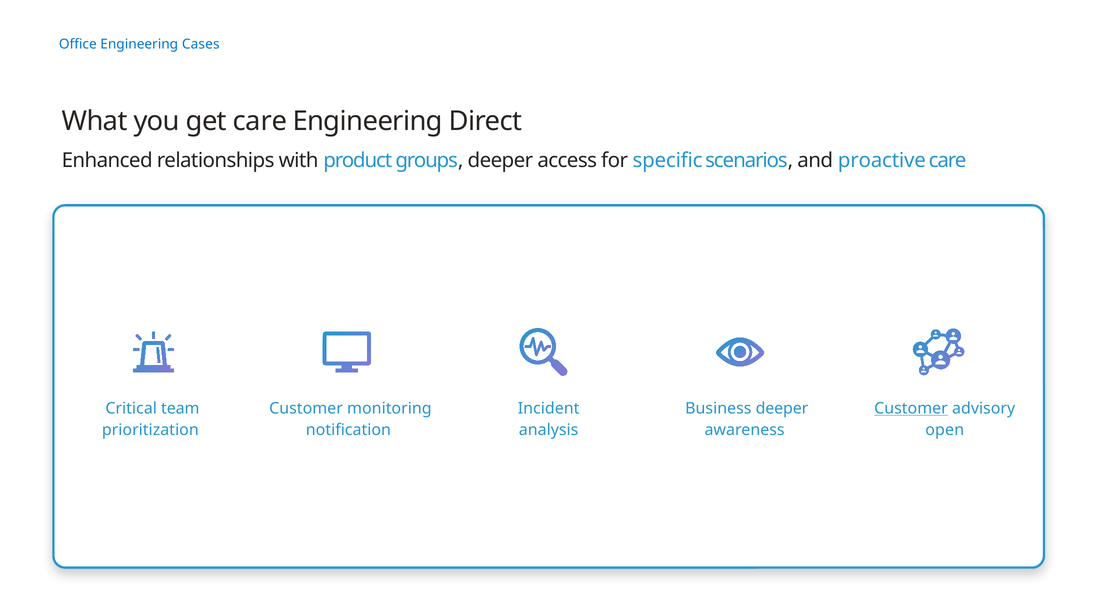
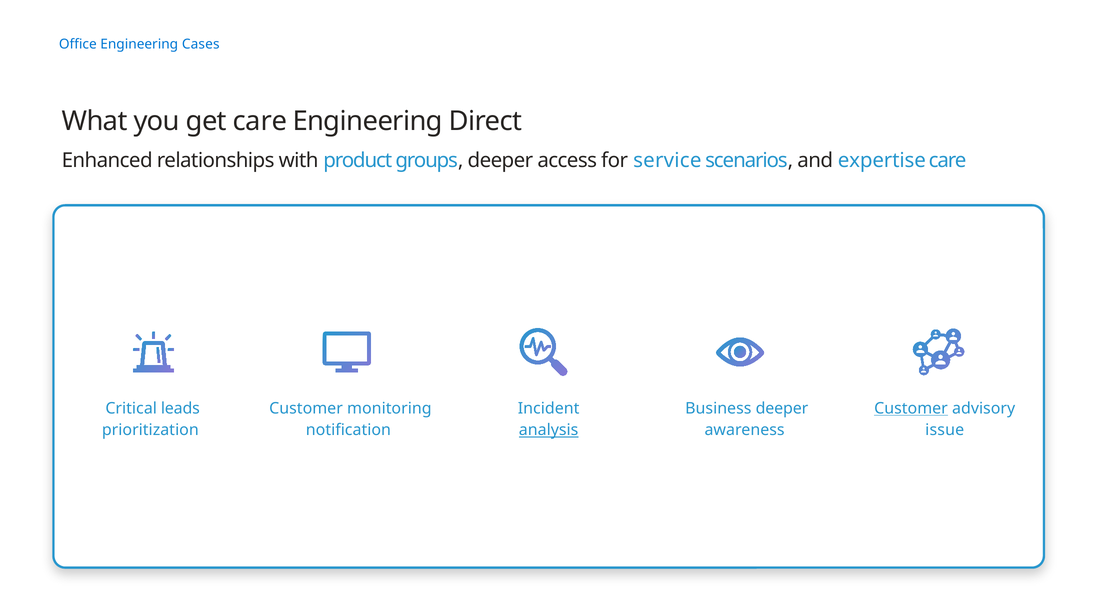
specific: specific -> service (667, 160)
proactive: proactive -> expertise (882, 160)
team: team -> leads (180, 409)
analysis underline: none -> present (549, 430)
open: open -> issue (945, 430)
